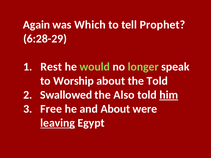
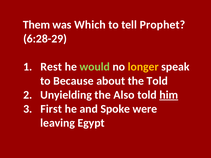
Again: Again -> Them (37, 25)
longer colour: light green -> yellow (143, 67)
Worship: Worship -> Because (73, 81)
Swallowed: Swallowed -> Unyielding (66, 95)
Free: Free -> First (51, 109)
and About: About -> Spoke (115, 109)
leaving underline: present -> none (58, 123)
